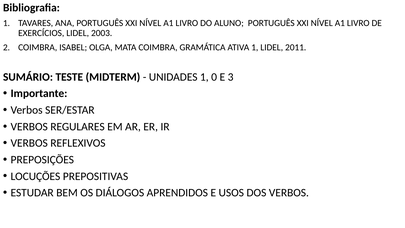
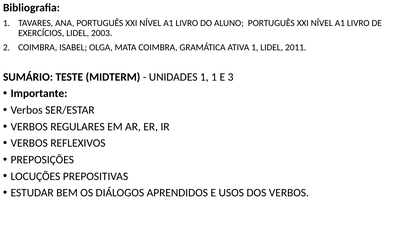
1 0: 0 -> 1 (214, 77)
